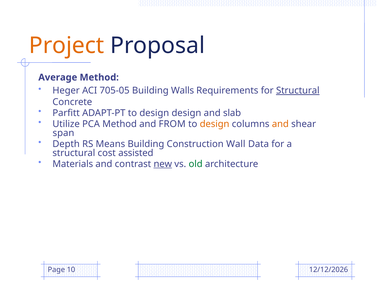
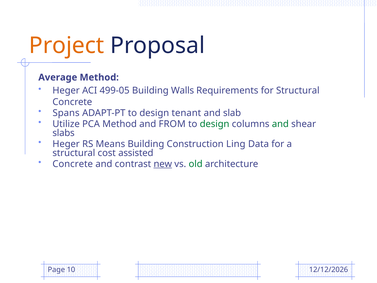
705-05: 705-05 -> 499-05 (115, 91)
Structural underline: present -> none (298, 91)
Parfitt: Parfitt -> Spans (66, 113)
design design: design -> tenant (186, 113)
design colour: orange -> green (215, 124)
and colour: orange -> green (280, 124)
span: span -> slabs (64, 133)
Depth: Depth -> Heger (66, 144)
Wall: Wall -> Ling (236, 144)
Materials: Materials -> Concrete (73, 164)
